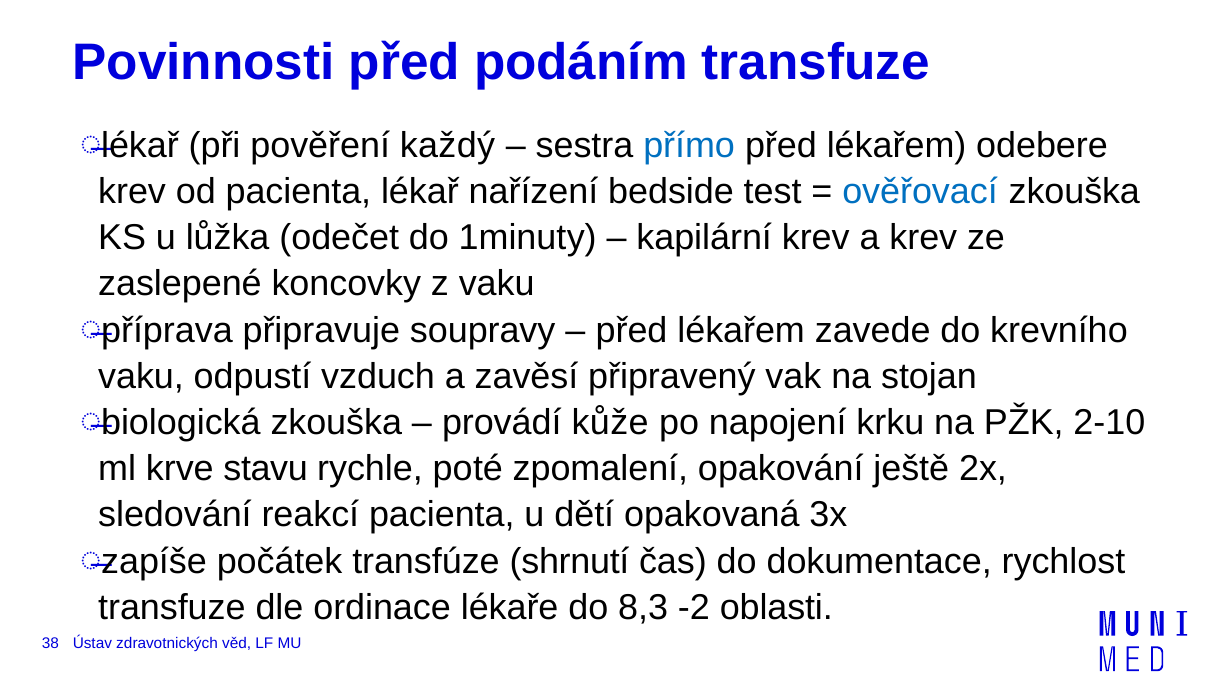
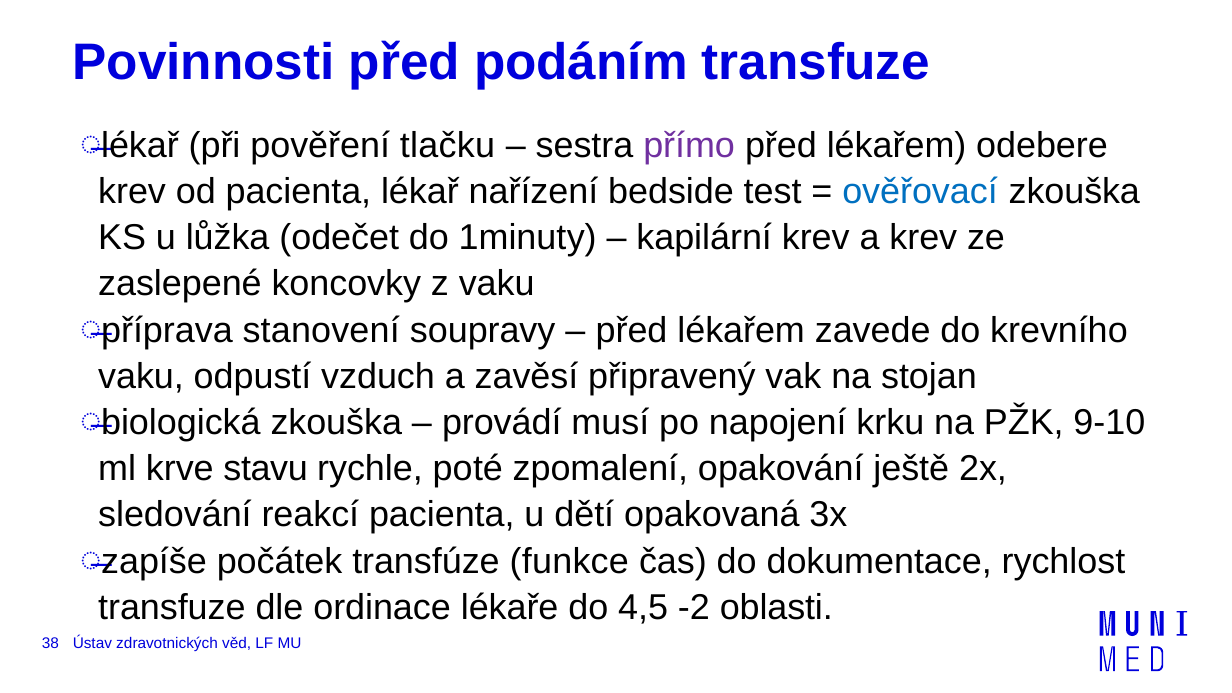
každý: každý -> tlačku (447, 146)
přímo colour: blue -> purple (689, 146)
připravuje: připravuje -> stanovení (321, 330)
kůže: kůže -> musí (610, 423)
2-10: 2-10 -> 9-10 (1109, 423)
shrnutí: shrnutí -> funkce (569, 561)
8,3: 8,3 -> 4,5 (643, 608)
